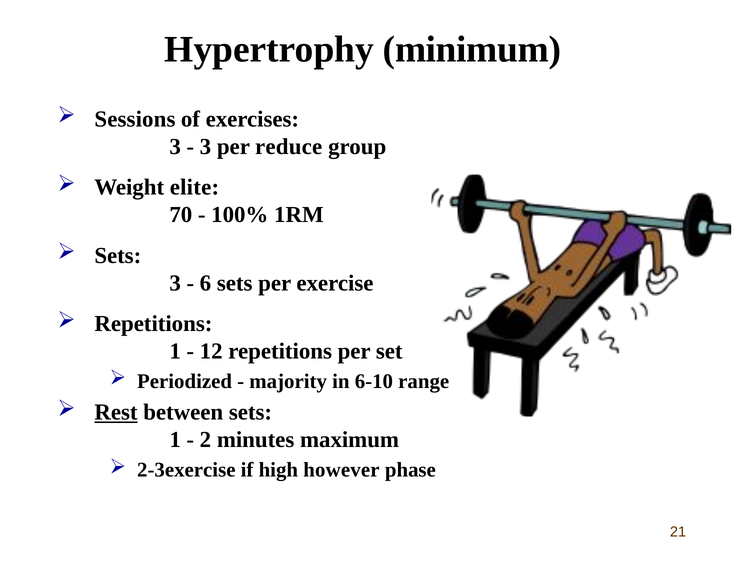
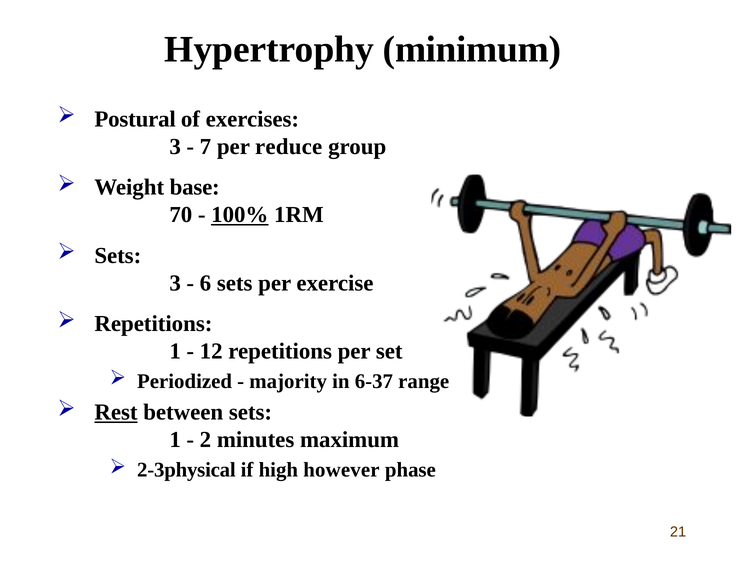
Sessions: Sessions -> Postural (135, 119)
3: 3 -> 7 (205, 147)
elite: elite -> base (195, 187)
100% underline: none -> present (240, 215)
6-10: 6-10 -> 6-37 (374, 382)
2-3exercise: 2-3exercise -> 2-3physical (186, 471)
